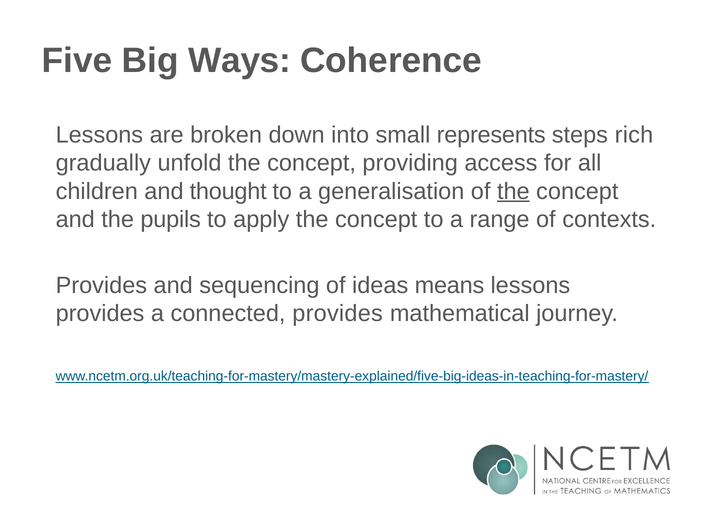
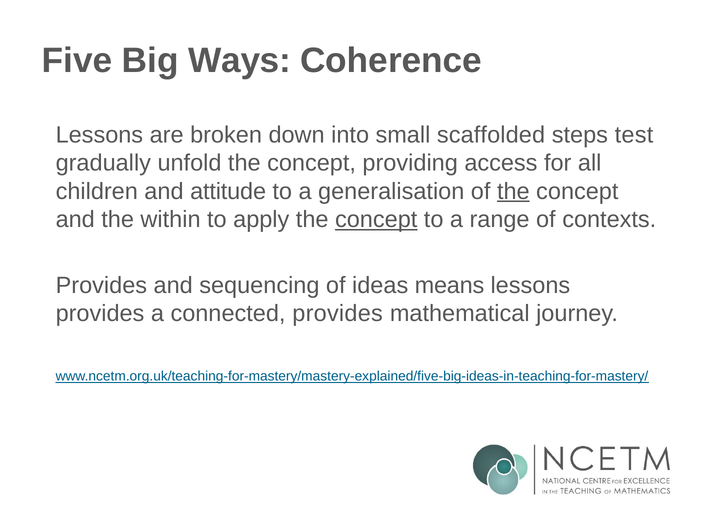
represents: represents -> scaffolded (491, 135)
rich: rich -> test (634, 135)
thought: thought -> attitude (228, 191)
pupils: pupils -> within (171, 219)
concept underline: none -> present (376, 219)
